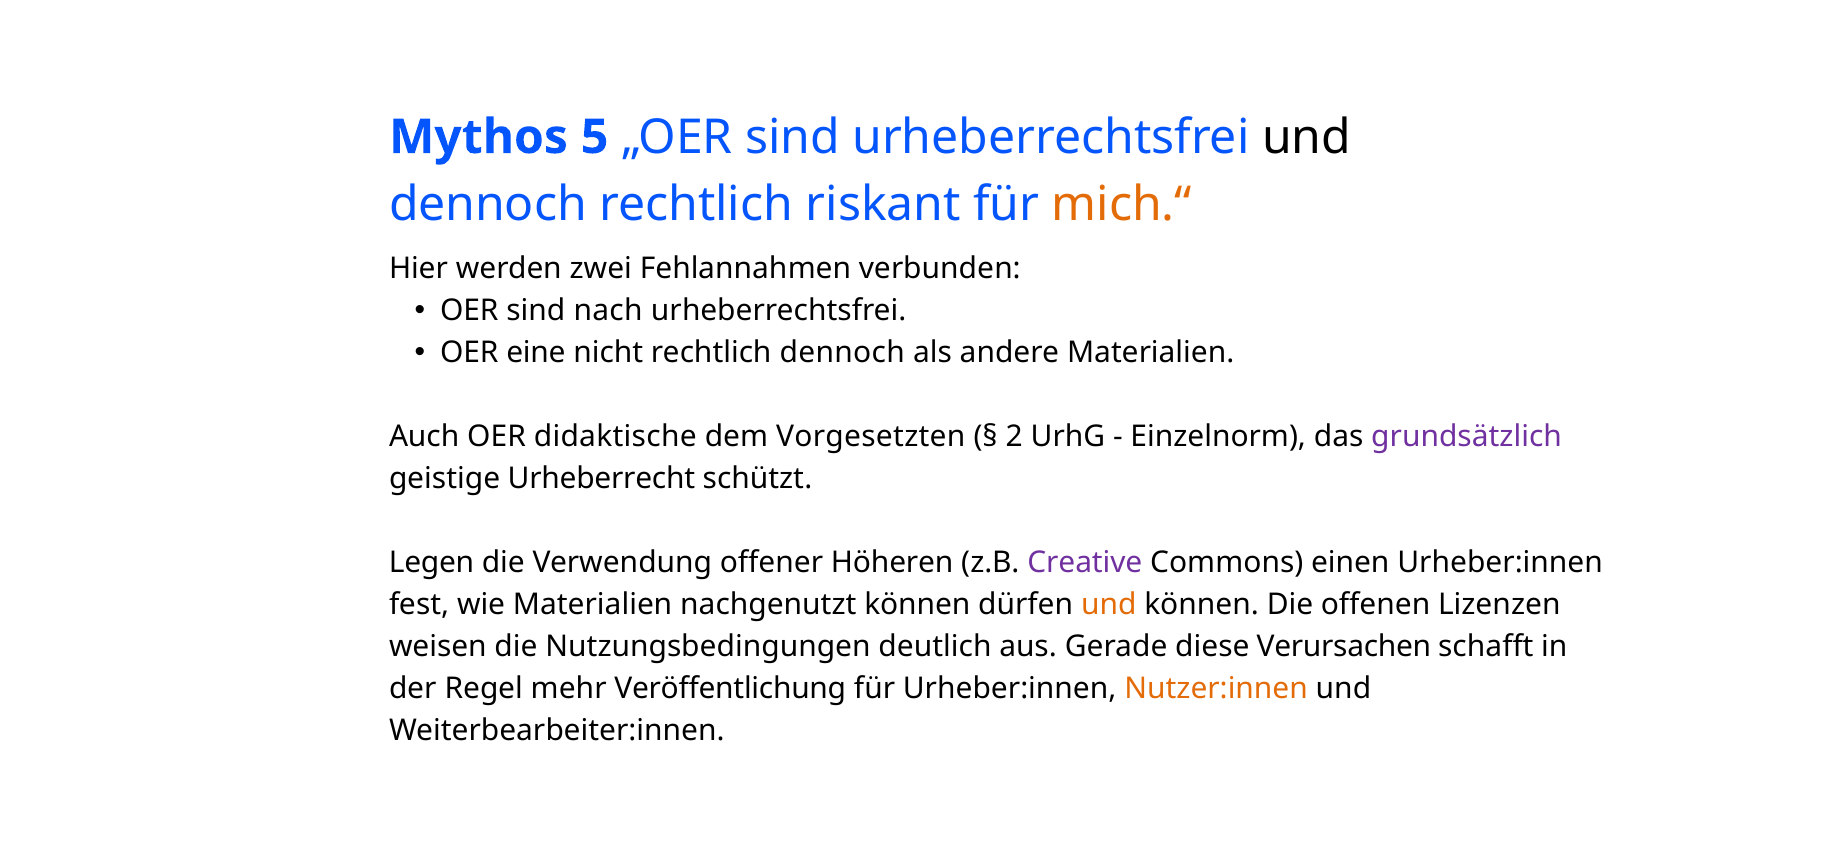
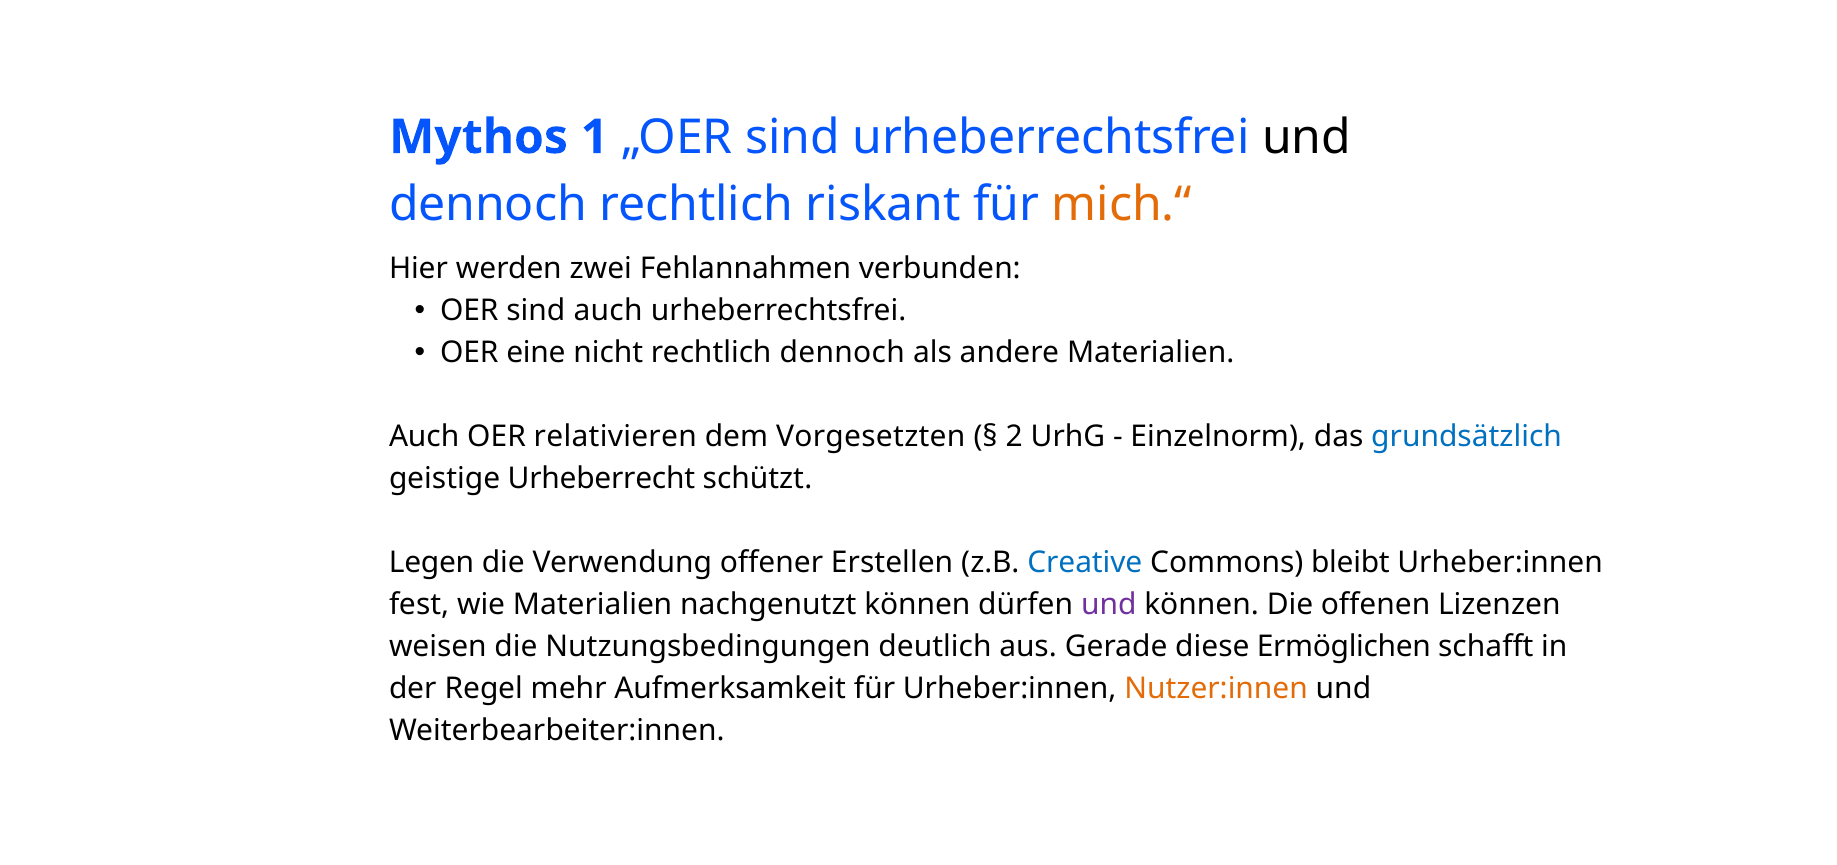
5: 5 -> 1 (595, 137)
sind nach: nach -> auch (608, 311)
didaktische: didaktische -> relativieren (615, 437)
grundsätzlich colour: purple -> blue (1467, 437)
Höheren: Höheren -> Erstellen (892, 562)
Creative colour: purple -> blue (1085, 562)
einen: einen -> bleibt (1350, 562)
und colour: orange -> purple (1109, 604)
Verursachen: Verursachen -> Ermöglichen (1344, 646)
Veröffentlichung: Veröffentlichung -> Aufmerksamkeit (730, 688)
